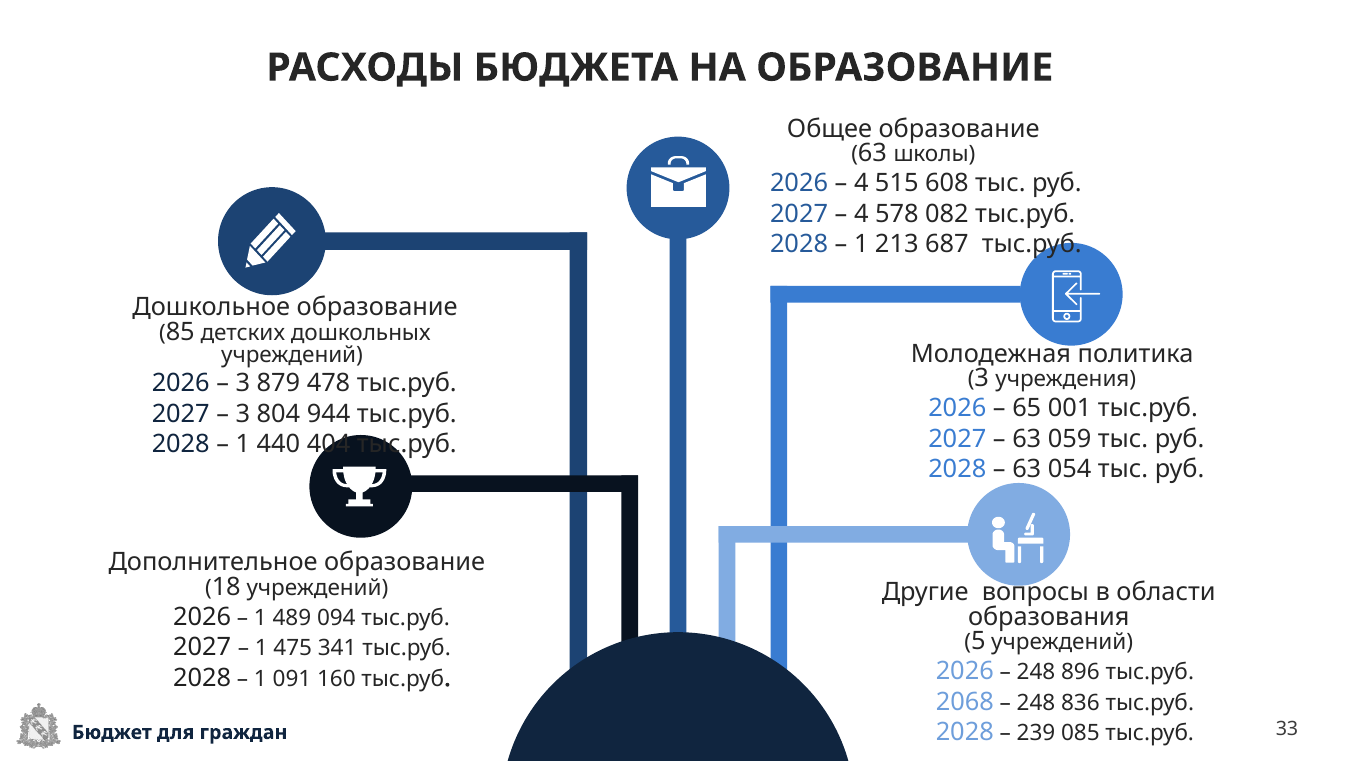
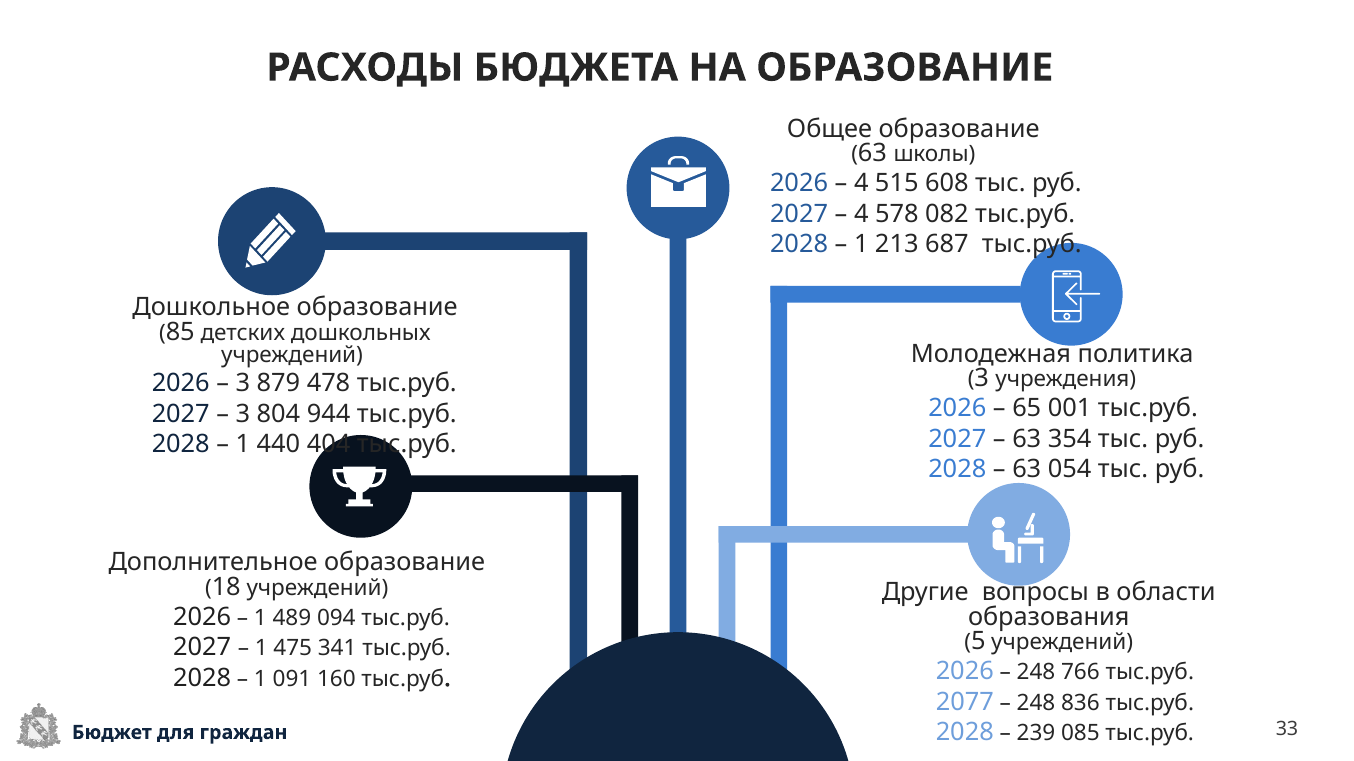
059: 059 -> 354 (1070, 439)
896: 896 -> 766 (1080, 673)
2068: 2068 -> 2077 (965, 702)
